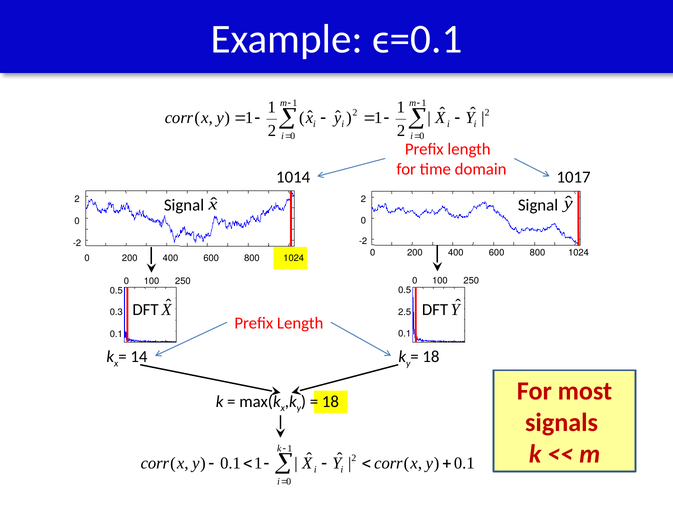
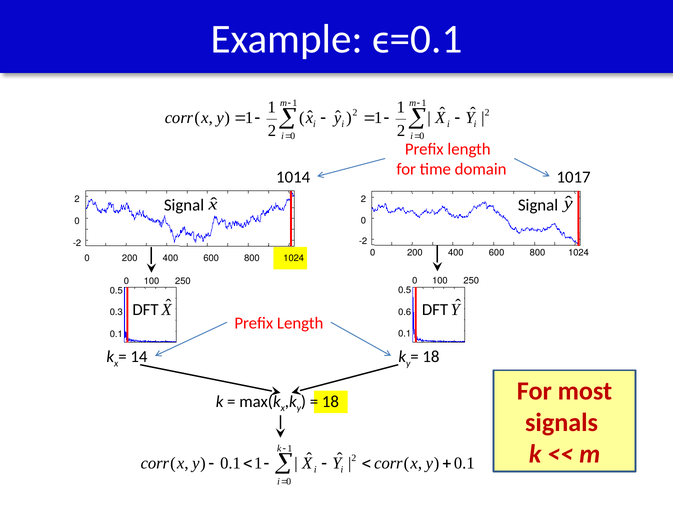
2.5: 2.5 -> 0.6 (405, 312)
